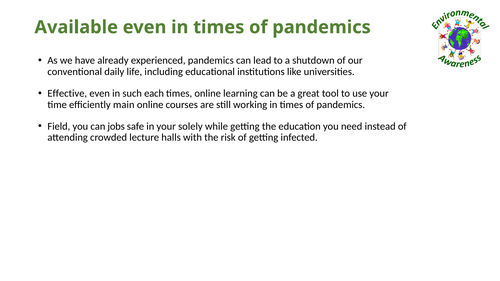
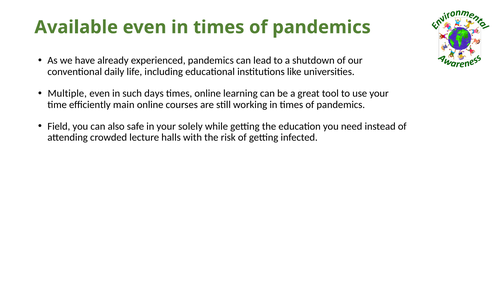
Effective: Effective -> Multiple (67, 93)
each: each -> days (154, 93)
jobs: jobs -> also (116, 126)
